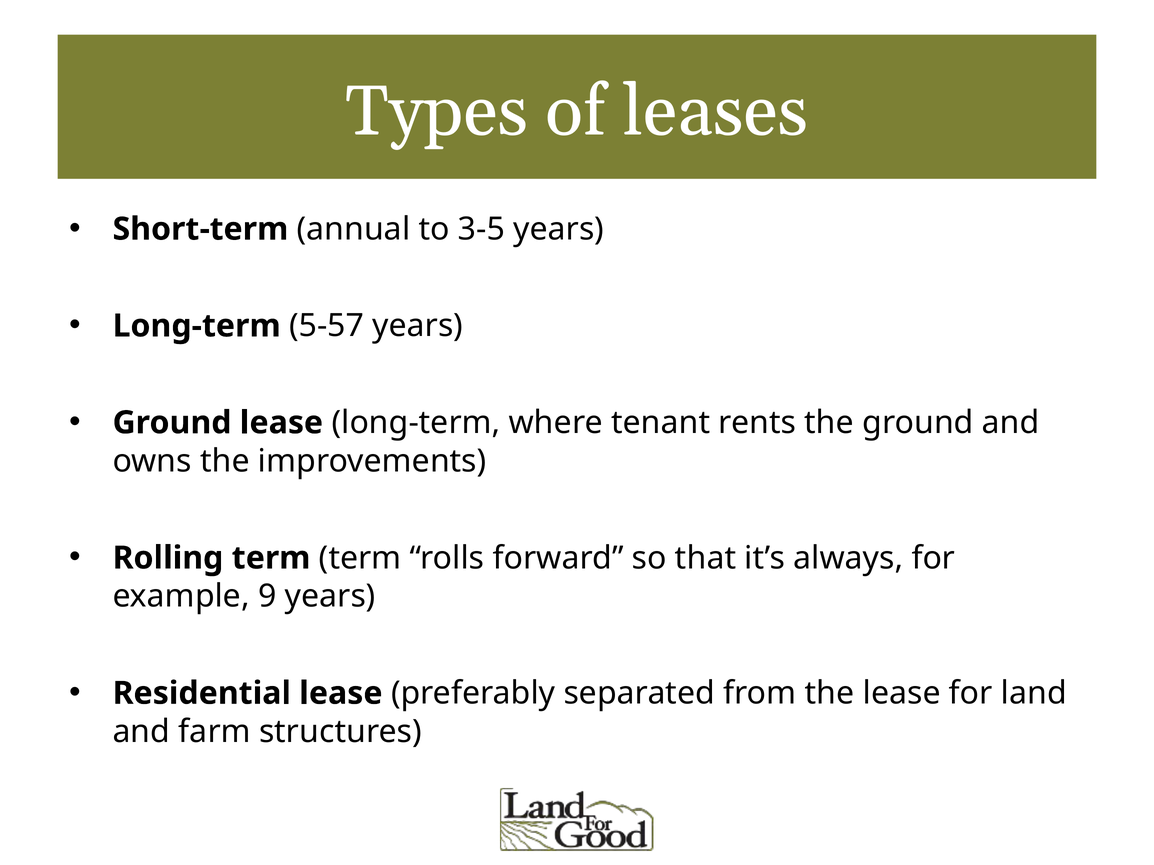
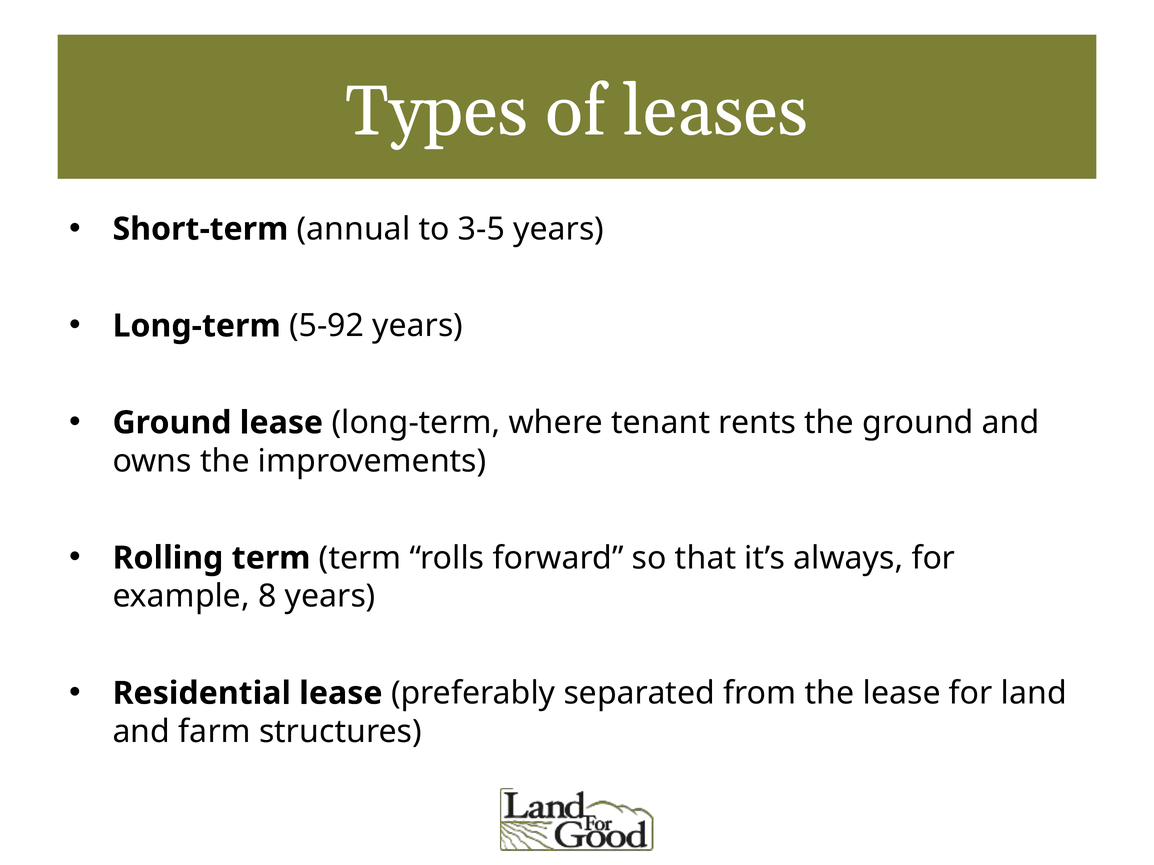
5-57: 5-57 -> 5-92 (327, 326)
9: 9 -> 8 (267, 597)
